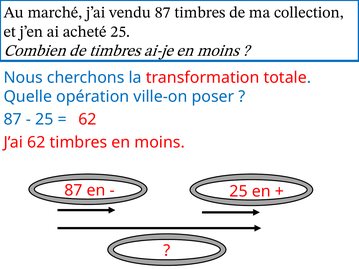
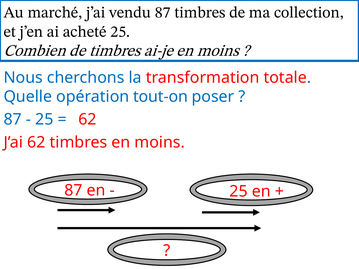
ville-on: ville-on -> tout-on (161, 97)
